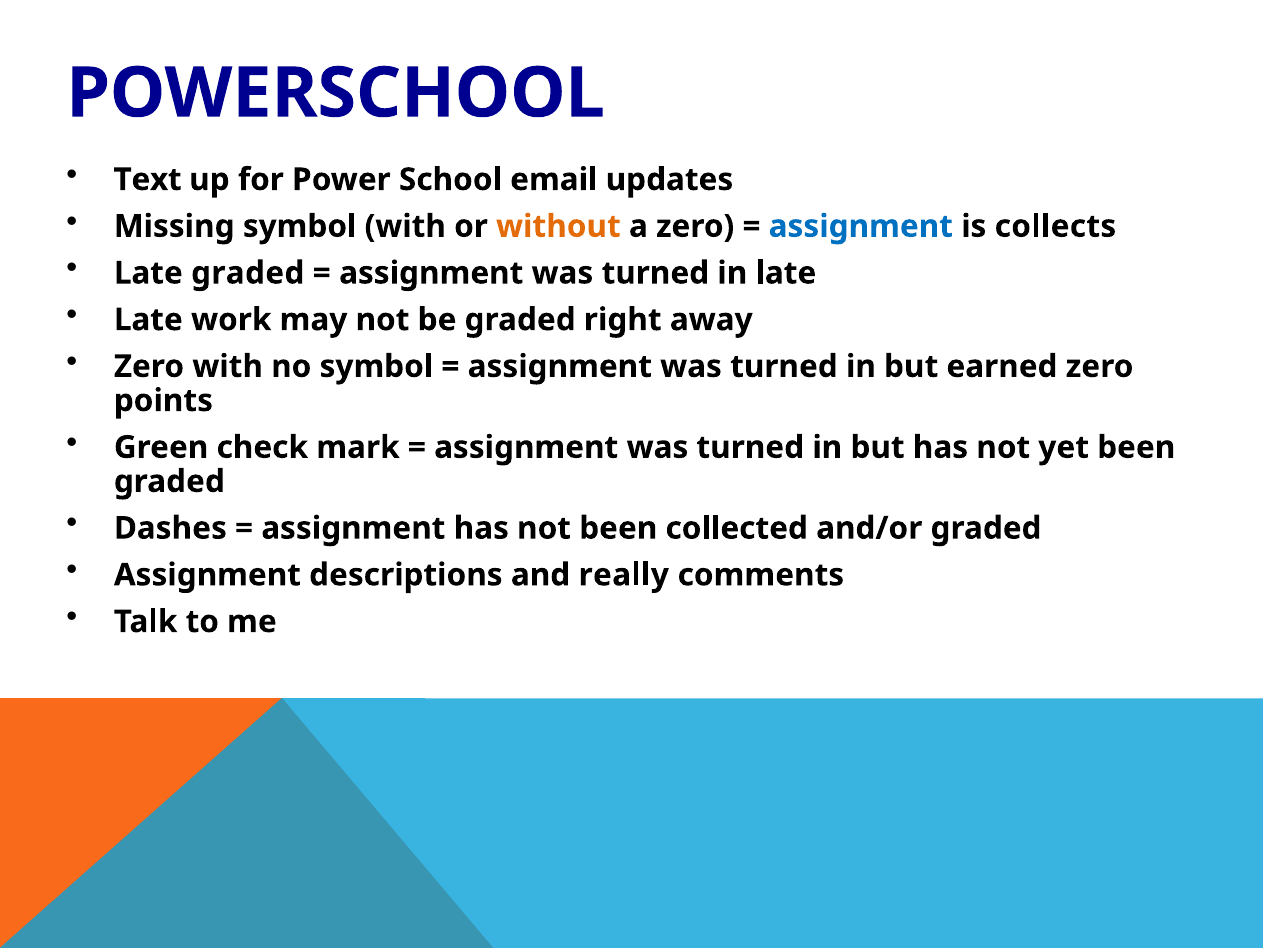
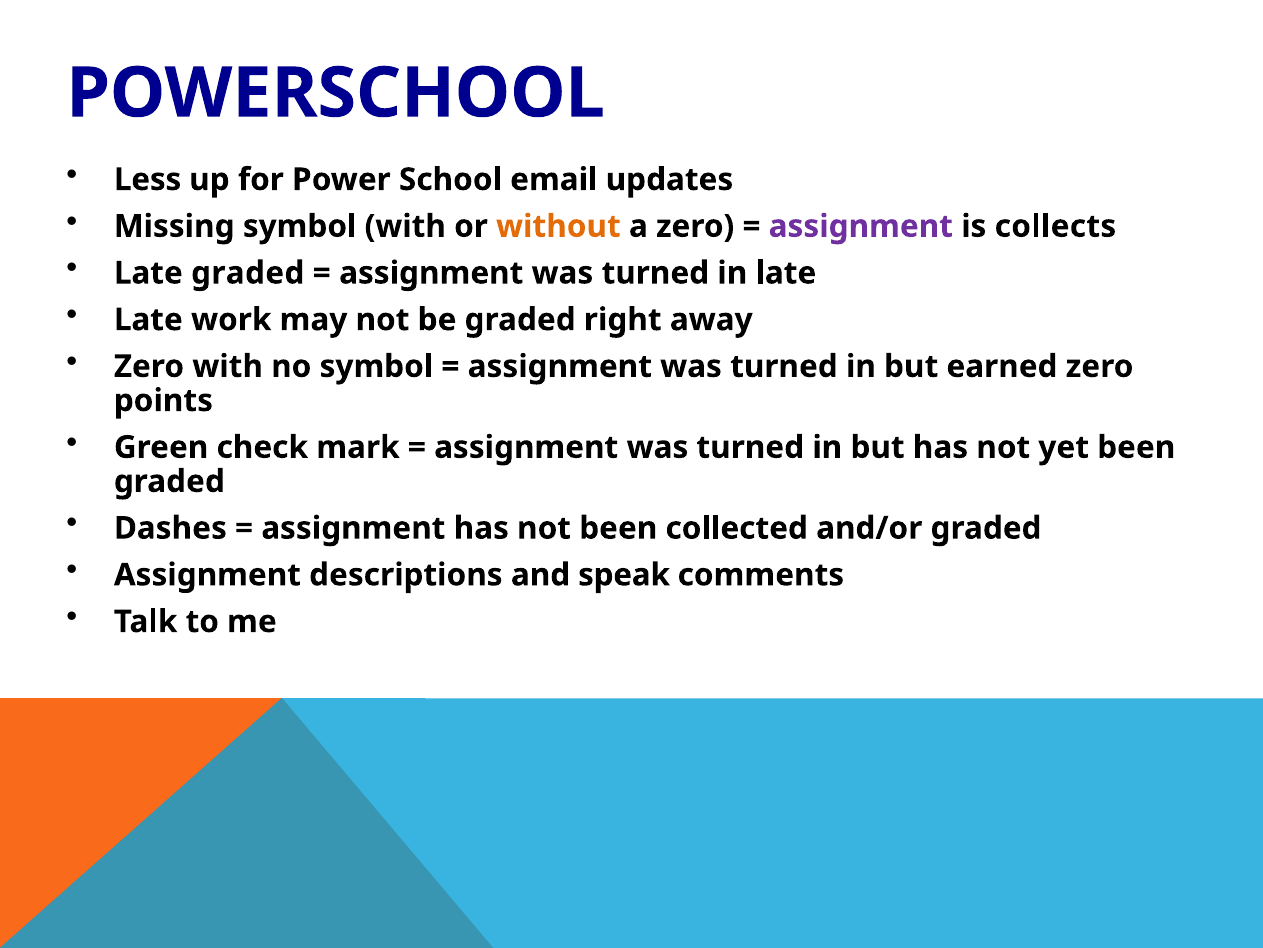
Text: Text -> Less (148, 179)
assignment colour: blue -> purple (861, 226)
really: really -> speak (624, 575)
